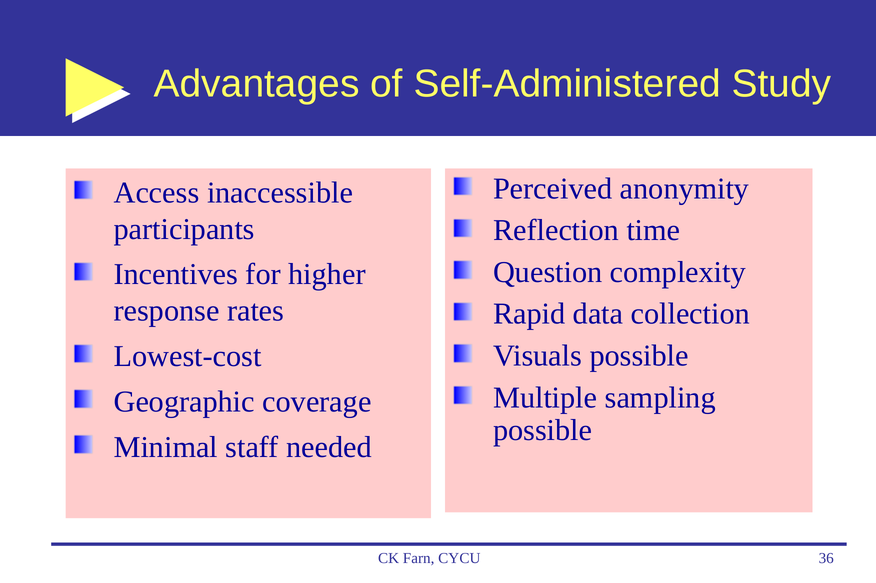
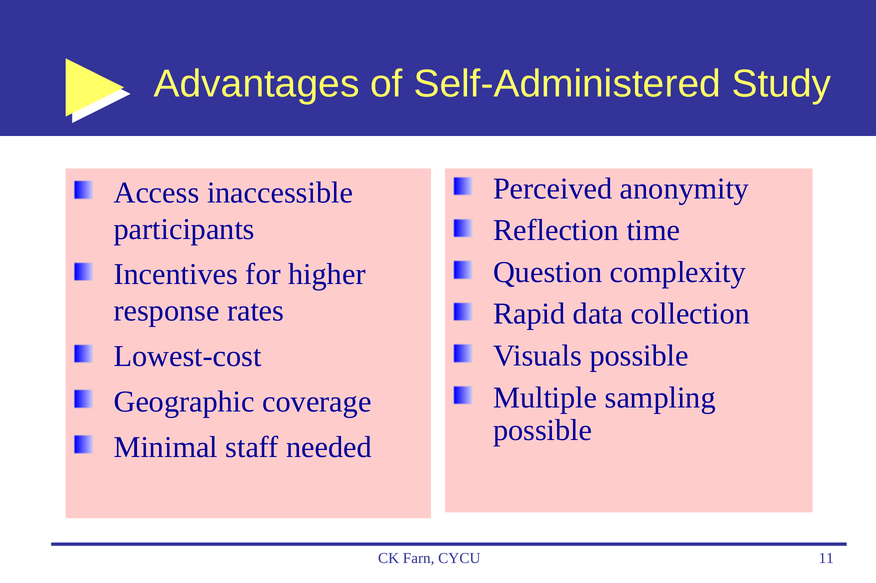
36: 36 -> 11 (826, 559)
